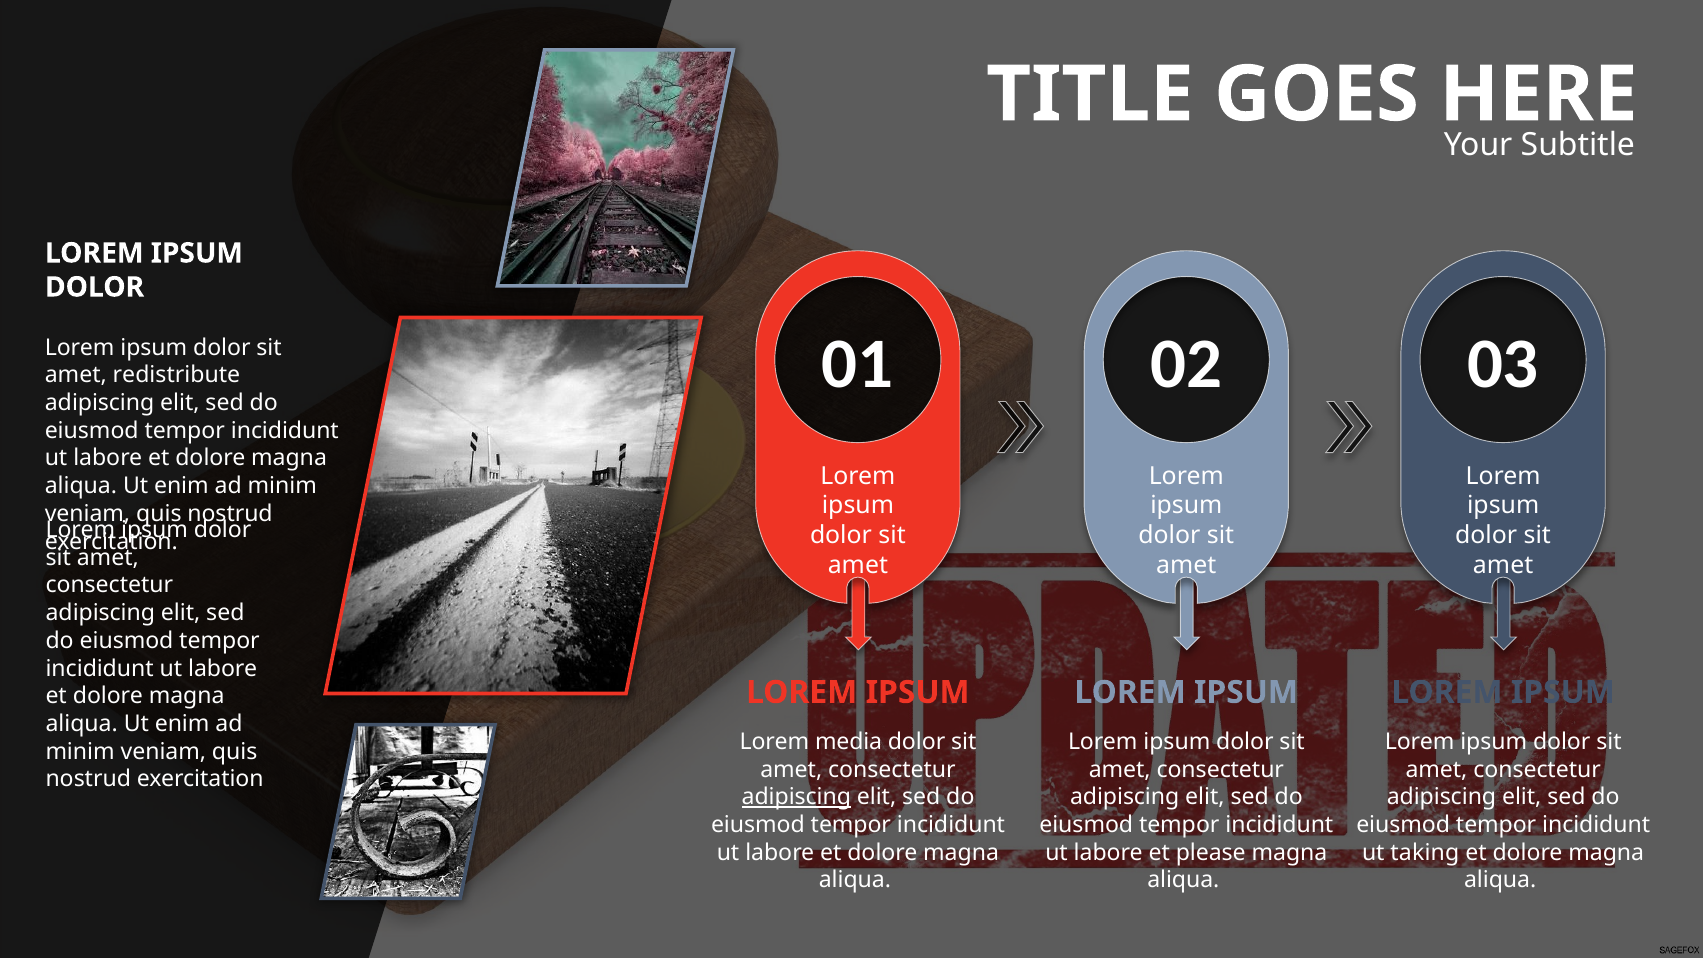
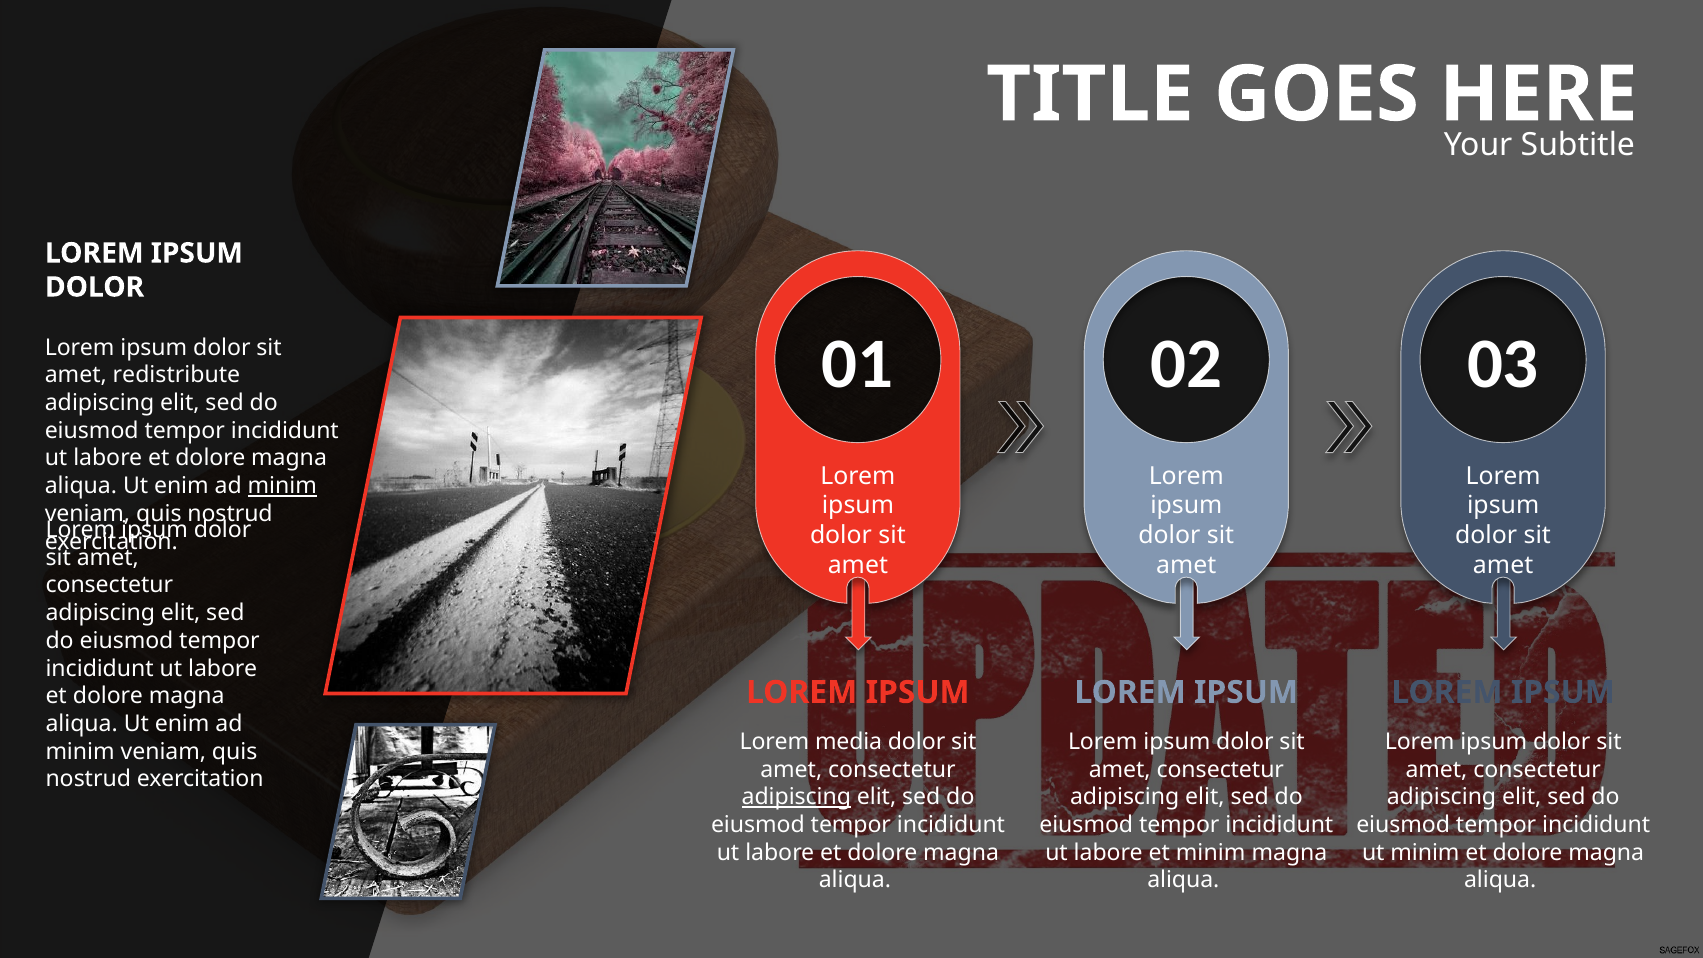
minim underline: none -> present (282, 486)
et please: please -> minim (1211, 853)
ut taking: taking -> minim (1425, 853)
